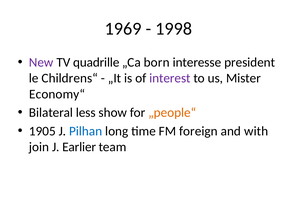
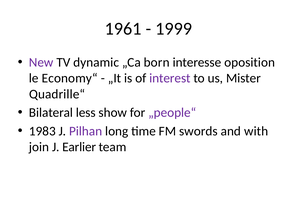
1969: 1969 -> 1961 (123, 29)
1998: 1998 -> 1999 (174, 29)
quadrille: quadrille -> dynamic (96, 62)
president: president -> oposition (250, 62)
Childrens“: Childrens“ -> Economy“ (70, 78)
Economy“: Economy“ -> Quadrille“ (57, 94)
„people“ colour: orange -> purple (172, 112)
1905: 1905 -> 1983 (42, 131)
Pilhan colour: blue -> purple (86, 131)
foreign: foreign -> swords (198, 131)
